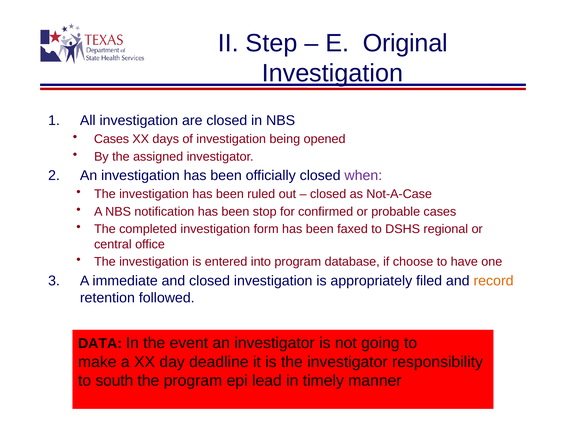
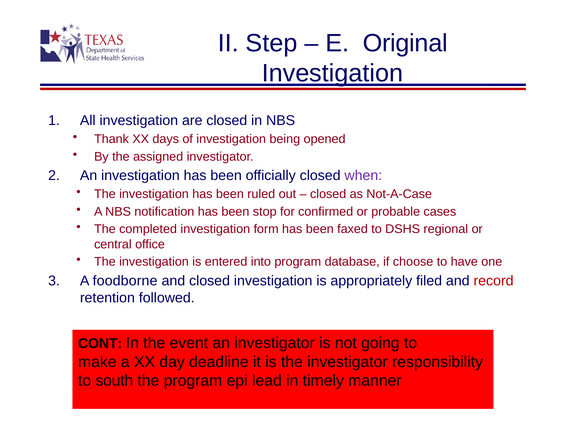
Cases: Cases -> Thank (112, 139)
immediate: immediate -> foodborne (125, 281)
record colour: orange -> red (494, 281)
DATA: DATA -> CONT (100, 344)
